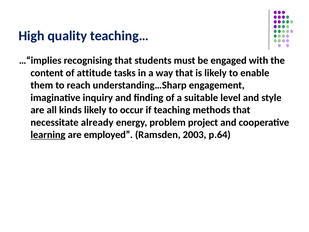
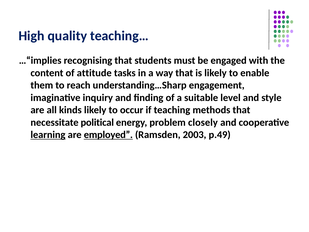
already: already -> political (97, 122)
project: project -> closely (203, 122)
employed underline: none -> present (108, 135)
p.64: p.64 -> p.49 (220, 135)
